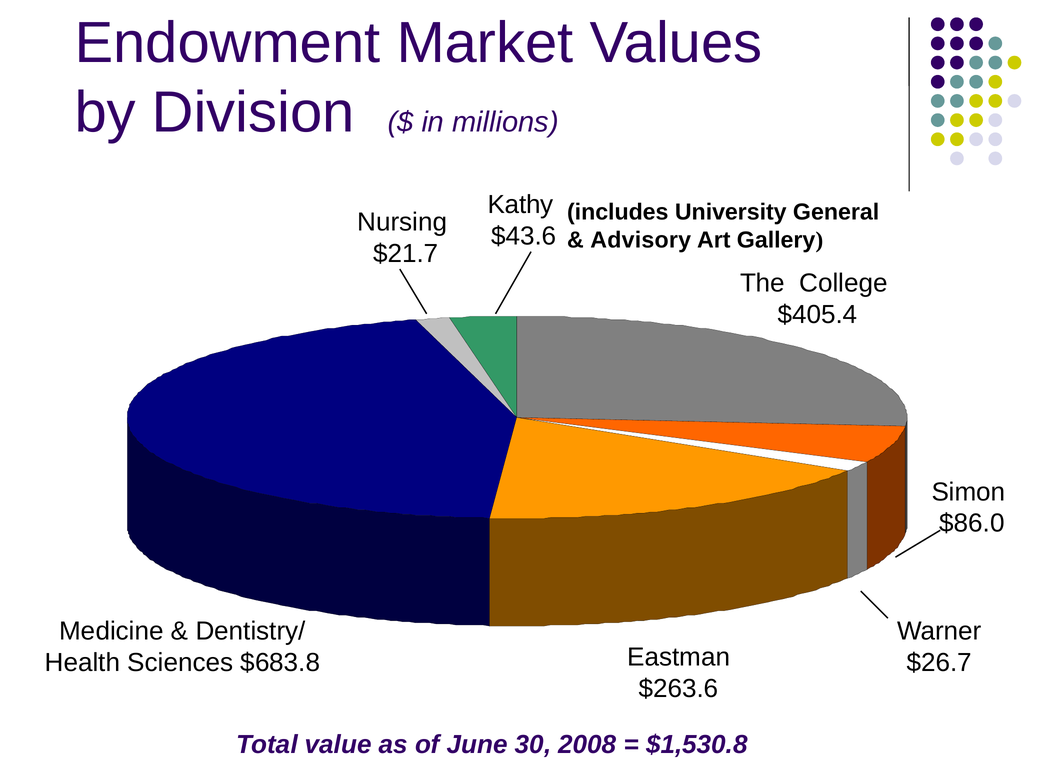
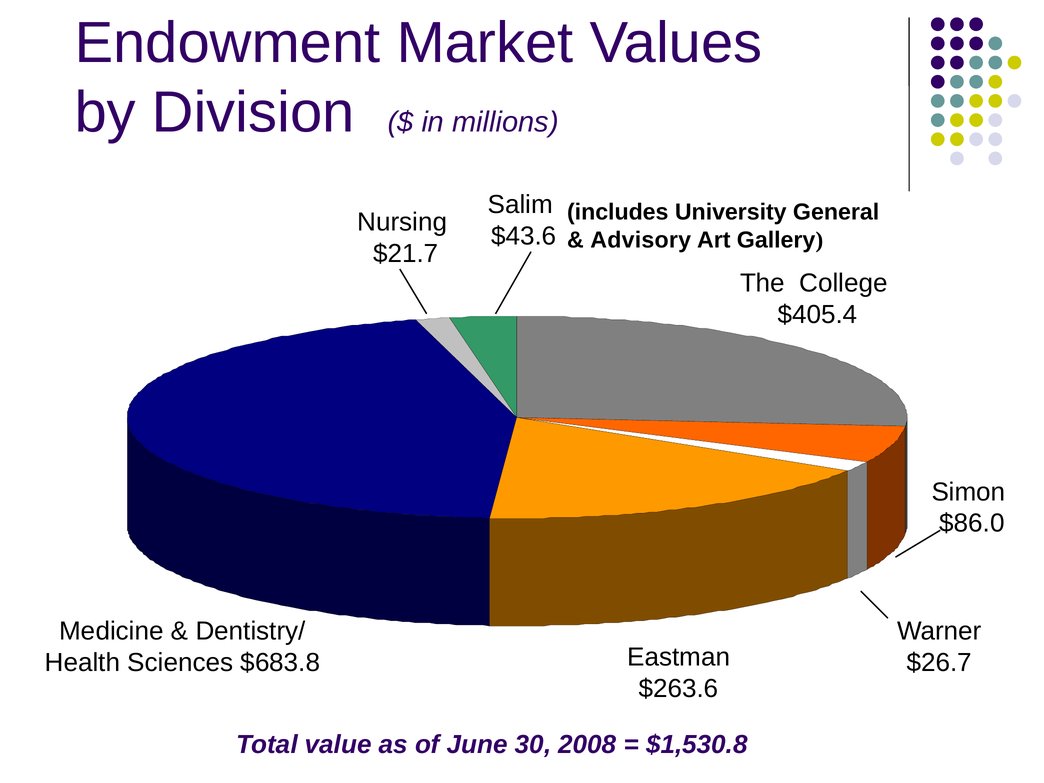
Kathy: Kathy -> Salim (520, 205)
